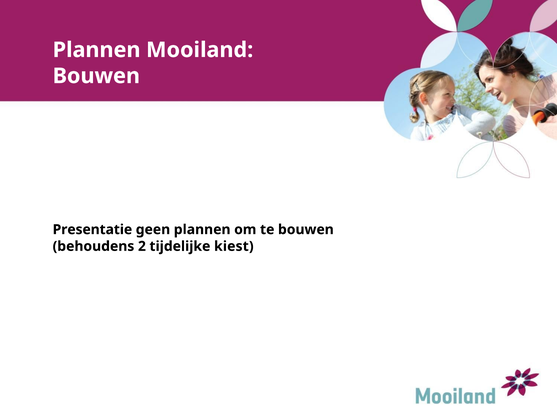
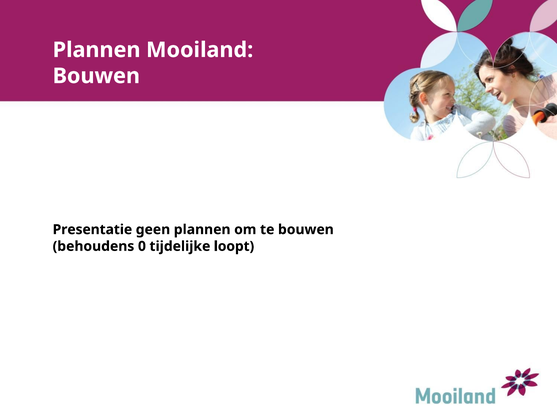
2: 2 -> 0 (142, 246)
kiest: kiest -> loopt (234, 246)
